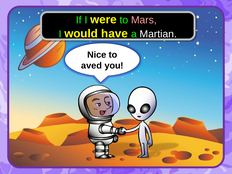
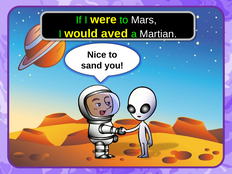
Mars colour: pink -> white (144, 20)
have: have -> aved (115, 34)
aved: aved -> sand (92, 66)
